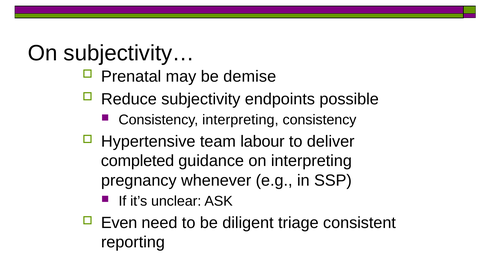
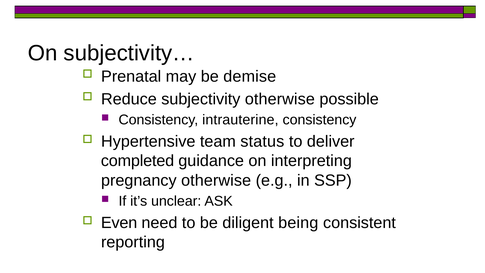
subjectivity endpoints: endpoints -> otherwise (280, 99)
Consistency interpreting: interpreting -> intrauterine (240, 120)
labour: labour -> status (262, 141)
pregnancy whenever: whenever -> otherwise (216, 180)
triage: triage -> being (298, 223)
